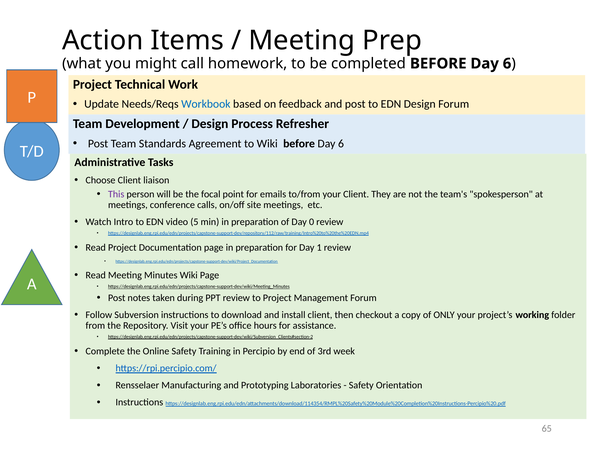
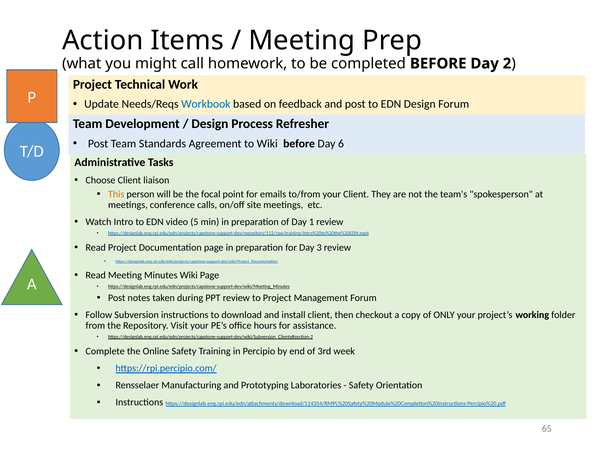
completed BEFORE Day 6: 6 -> 2 (507, 64)
This colour: purple -> orange (116, 194)
0: 0 -> 1 (312, 222)
1: 1 -> 3 (319, 248)
